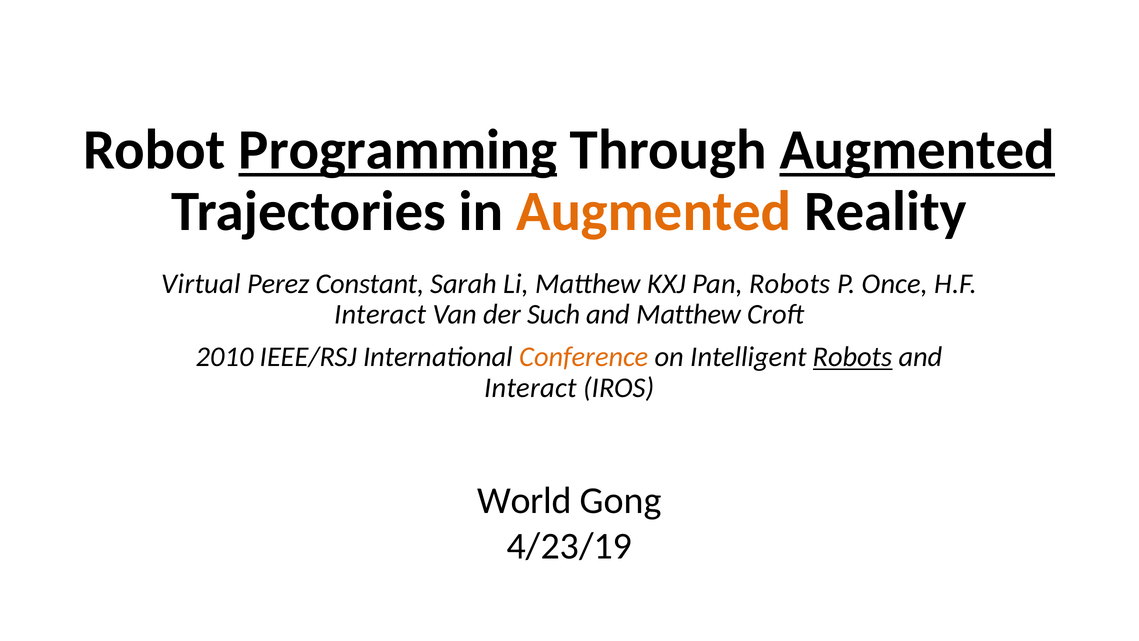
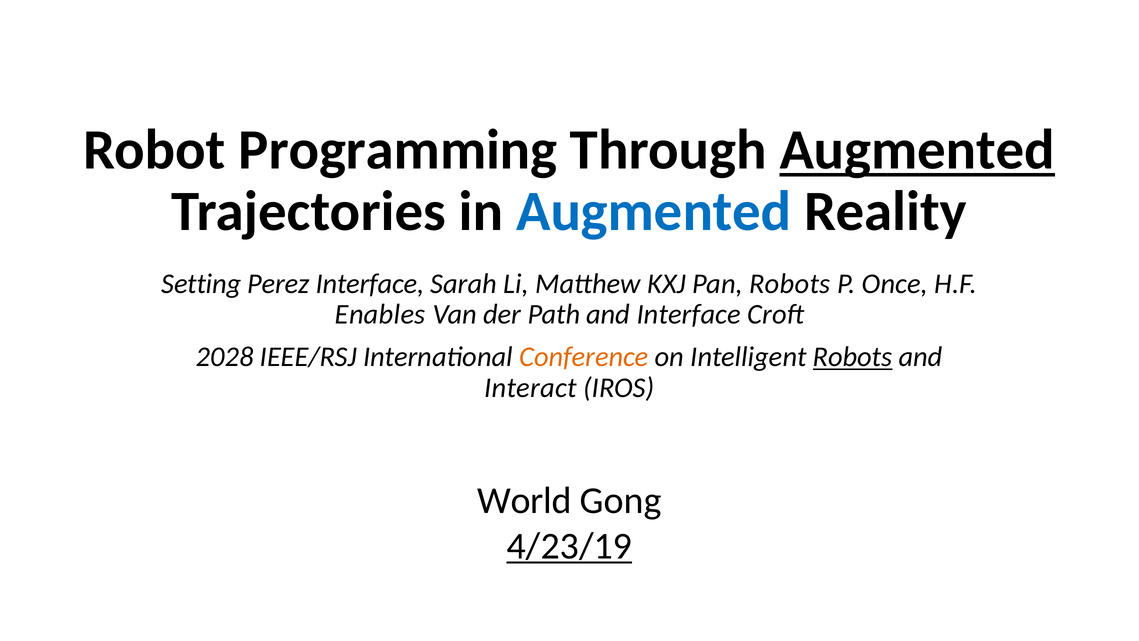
Programming underline: present -> none (398, 150)
Augmented colour: orange -> blue (654, 212)
Virtual: Virtual -> Setting (201, 284)
Perez Constant: Constant -> Interface (370, 284)
Interact: Interact -> Enables (380, 314)
Such: Such -> Path (554, 314)
and Matthew: Matthew -> Interface (689, 314)
2010: 2010 -> 2028 (225, 357)
4/23/19 underline: none -> present (569, 546)
